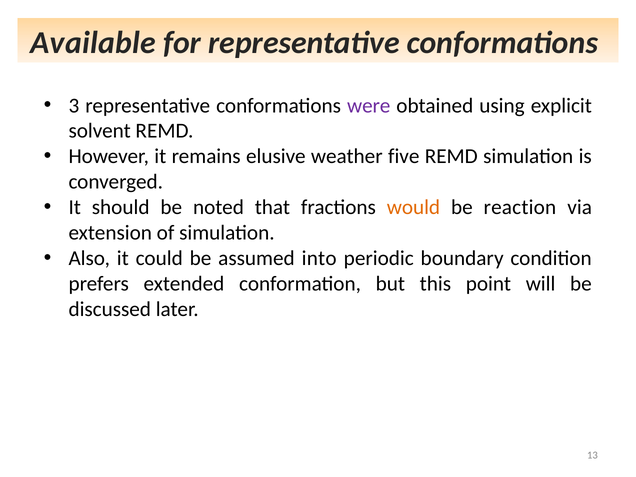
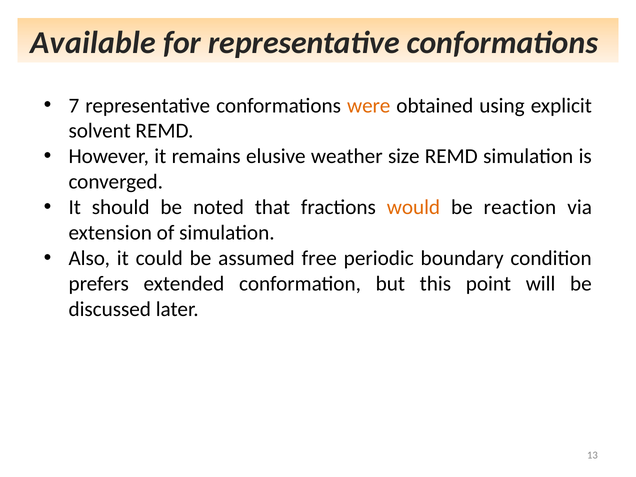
3: 3 -> 7 (74, 106)
were colour: purple -> orange (369, 106)
five: five -> size (404, 156)
into: into -> free (319, 258)
